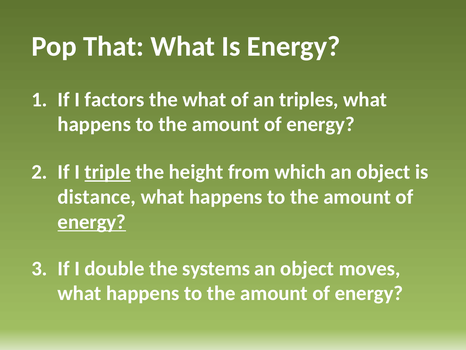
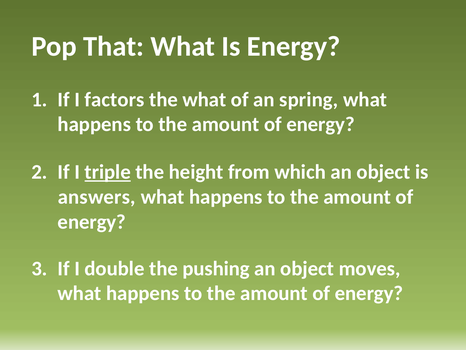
triples: triples -> spring (309, 99)
distance: distance -> answers (97, 197)
energy underline: present -> none (92, 222)
systems: systems -> pushing (216, 268)
